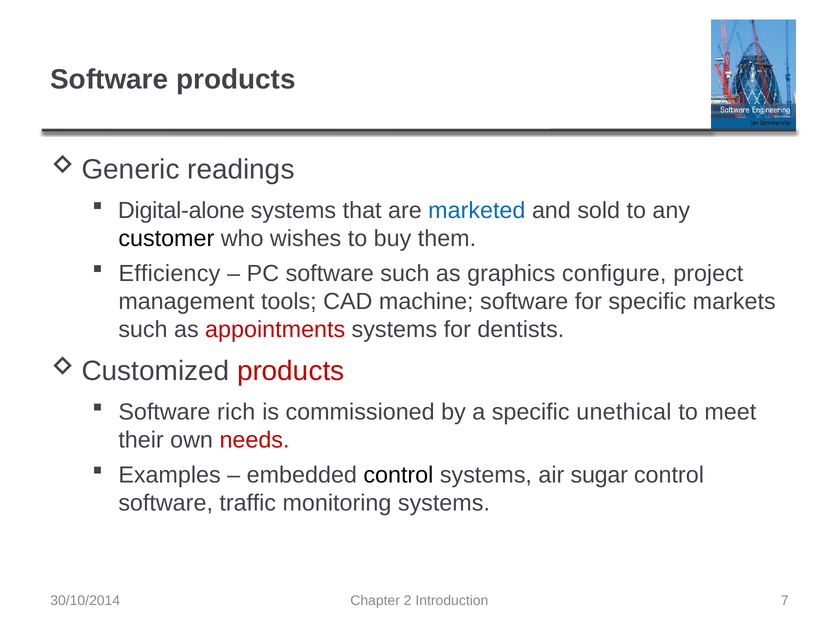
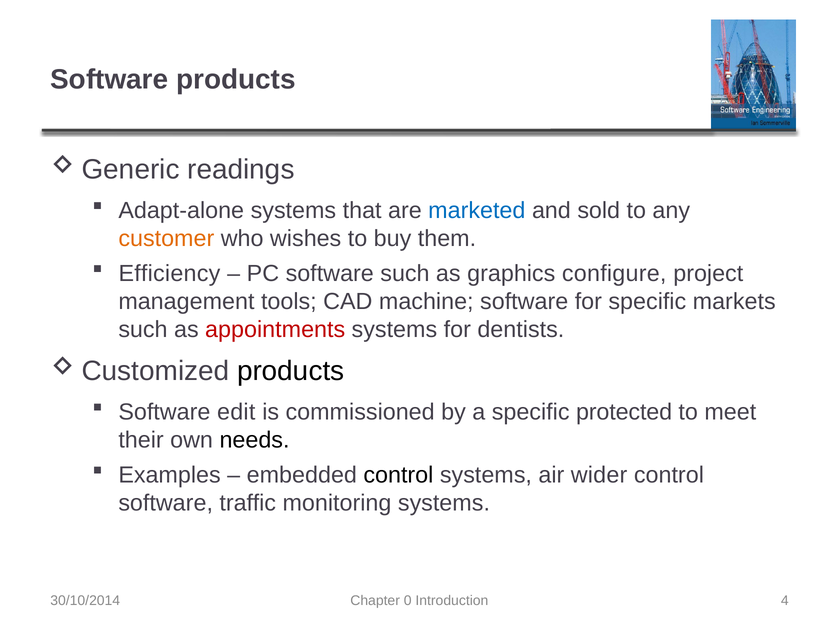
Digital-alone: Digital-alone -> Adapt-alone (181, 211)
customer colour: black -> orange (166, 239)
products colour: red -> black (291, 371)
rich: rich -> edit (236, 412)
unethical: unethical -> protected (624, 412)
needs colour: red -> black (254, 440)
sugar: sugar -> wider (599, 475)
2: 2 -> 0 (408, 601)
7: 7 -> 4 (785, 601)
